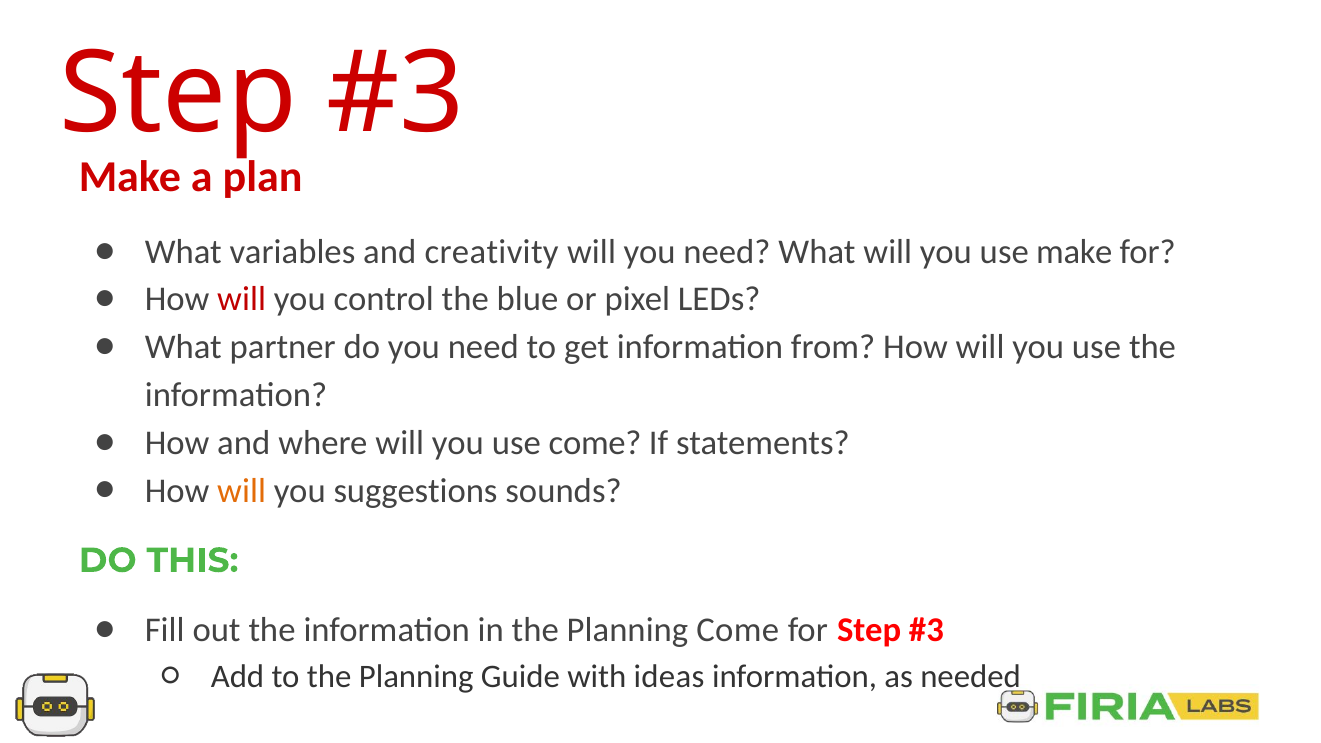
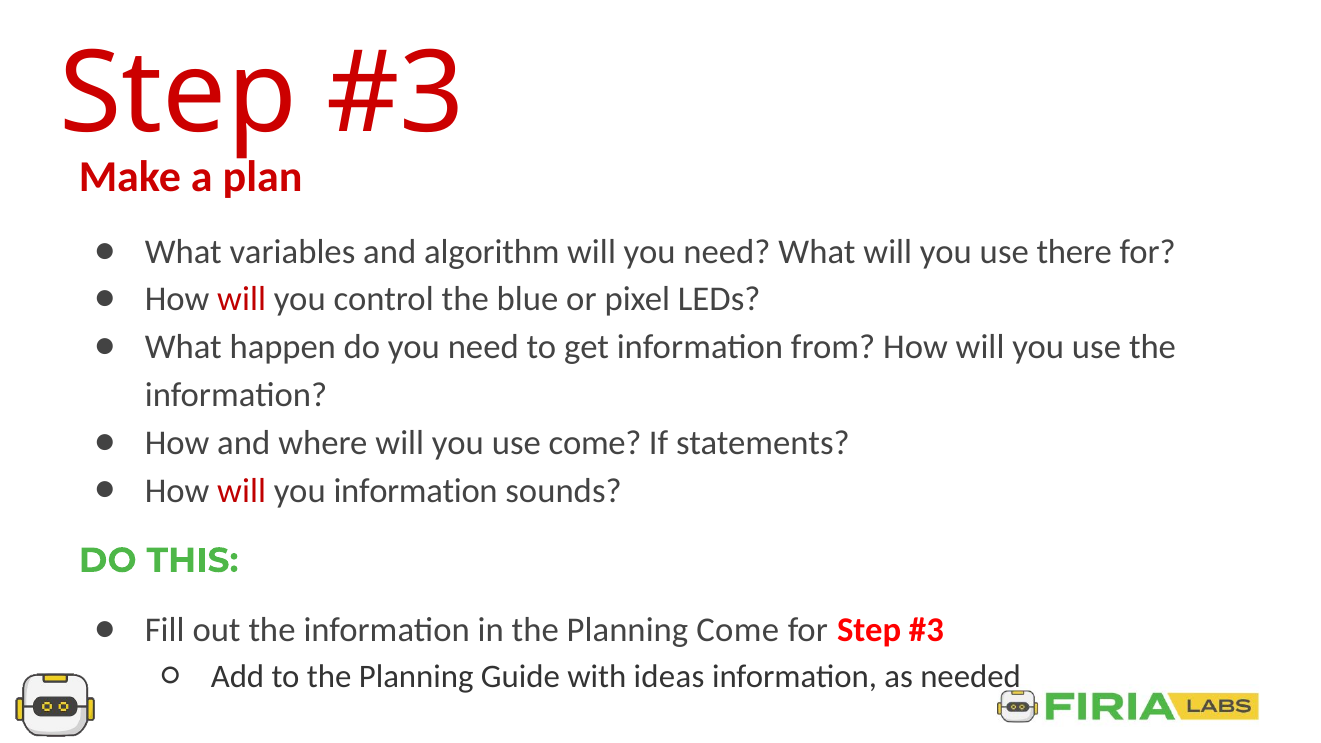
creativity: creativity -> algorithm (492, 252)
use make: make -> there (1074, 252)
partner: partner -> happen (283, 347)
will colour: orange -> red (242, 491)
you suggestions: suggestions -> information (416, 491)
